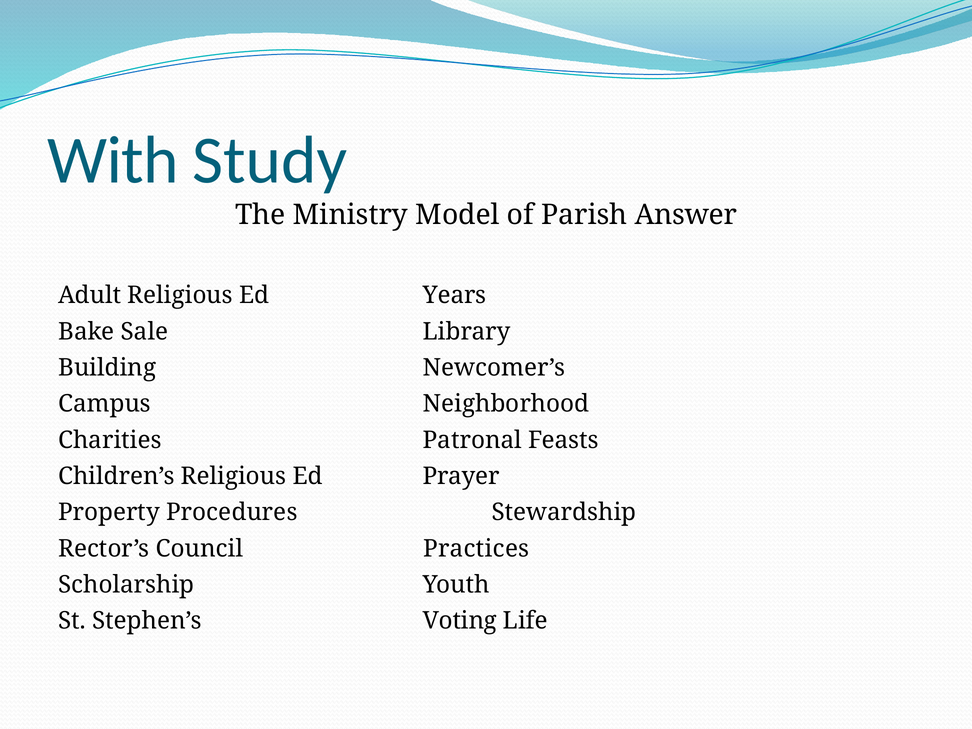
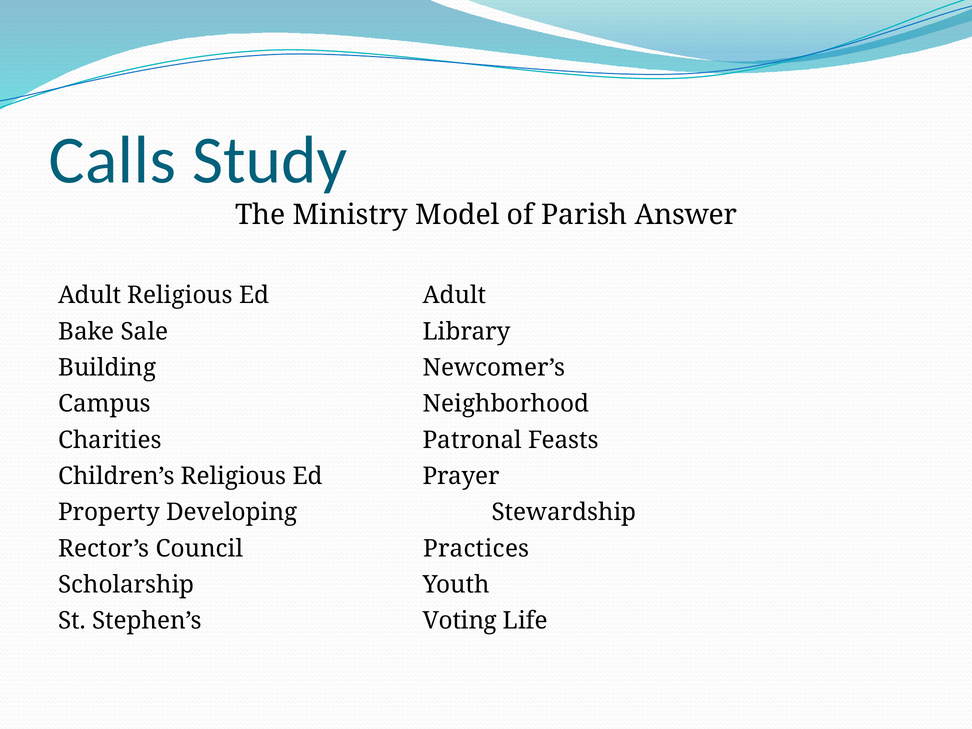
With: With -> Calls (112, 161)
Ed Years: Years -> Adult (455, 295)
Procedures: Procedures -> Developing (232, 512)
